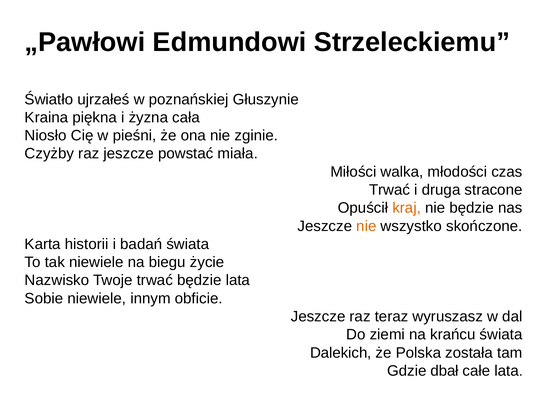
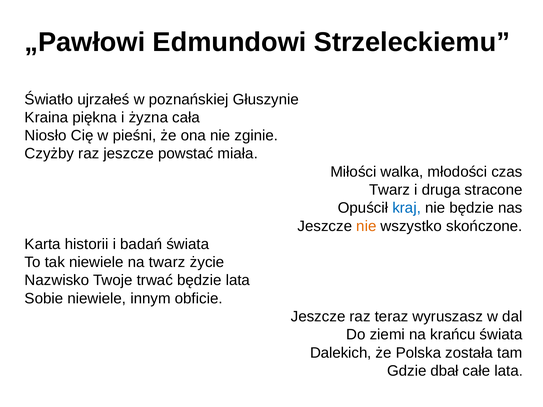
Trwać: Trwać -> Twarz (390, 190)
kraj colour: orange -> blue (407, 208)
na biegu: biegu -> twarz (167, 262)
